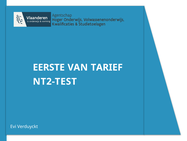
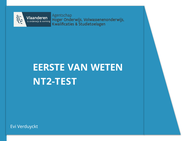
TARIEF: TARIEF -> WETEN (107, 67)
